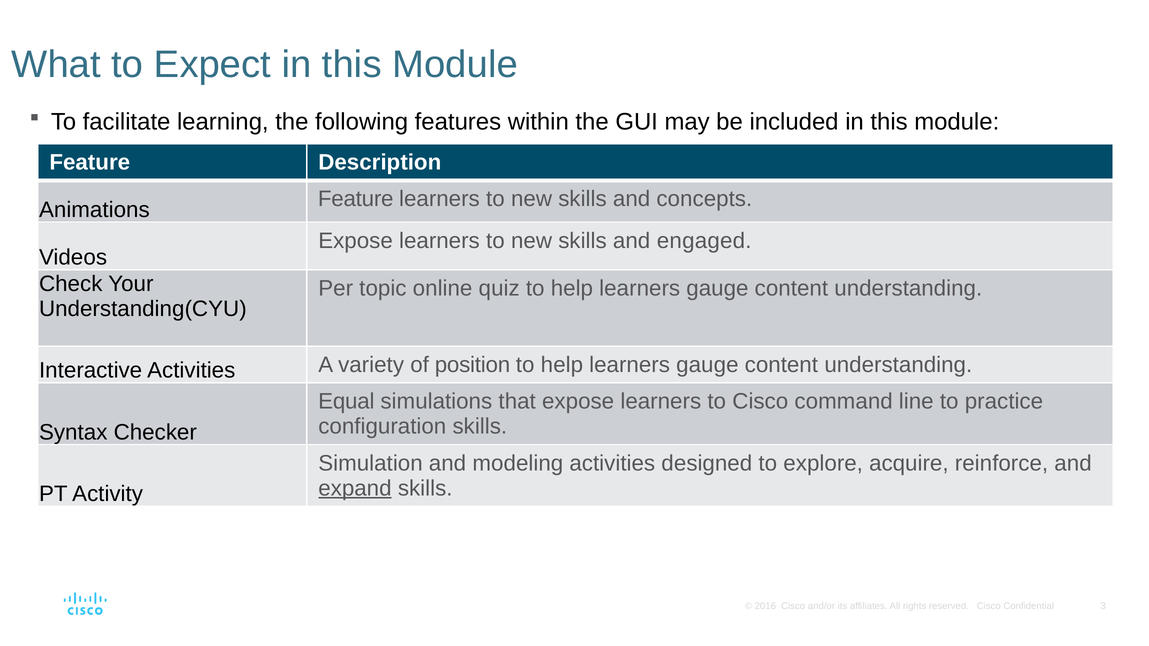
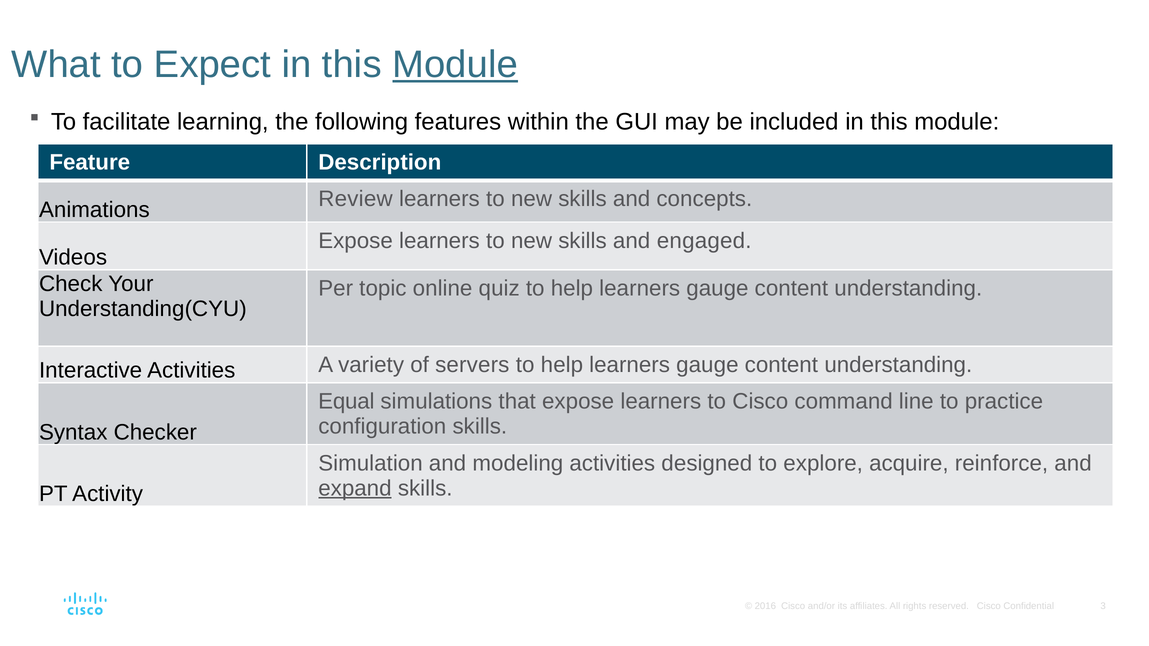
Module underline: none -> present (455, 65)
Animations Feature: Feature -> Review (356, 199)
position: position -> servers (472, 365)
